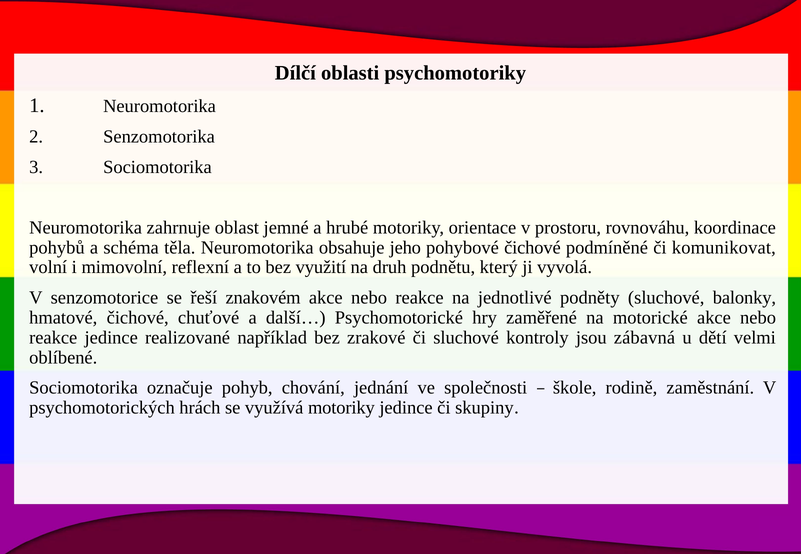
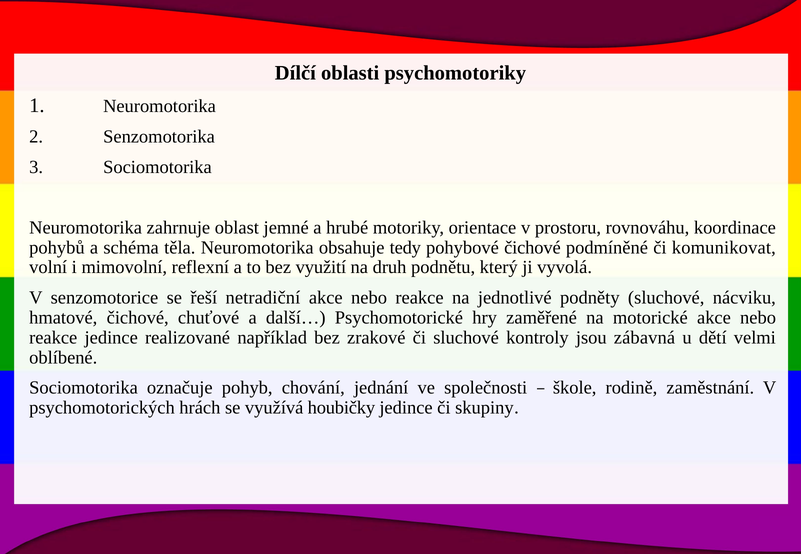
jeho: jeho -> tedy (405, 248)
znakovém: znakovém -> netradiční (263, 298)
balonky: balonky -> nácviku (744, 298)
využívá motoriky: motoriky -> houbičky (341, 408)
